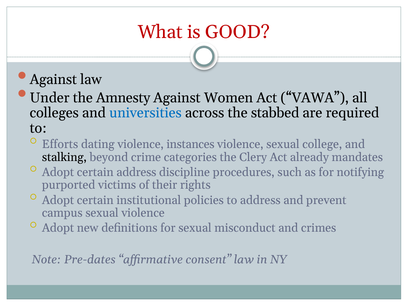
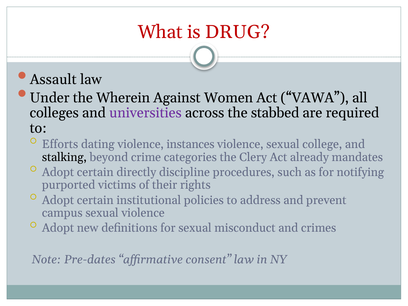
GOOD: GOOD -> DRUG (237, 32)
Against: Against -> Assault (53, 80)
Amnesty: Amnesty -> Wherein (123, 98)
universities colour: blue -> purple (145, 113)
certain address: address -> directly (136, 172)
